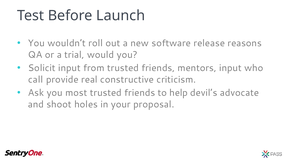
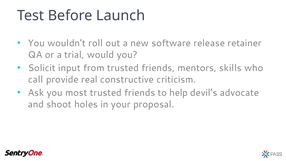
reasons: reasons -> retainer (245, 43)
mentors input: input -> skills (230, 68)
